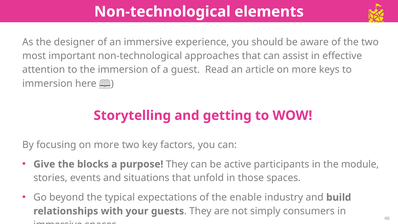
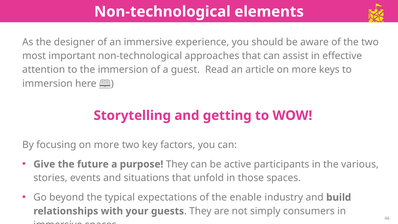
blocks: blocks -> future (93, 164)
module: module -> various (360, 164)
